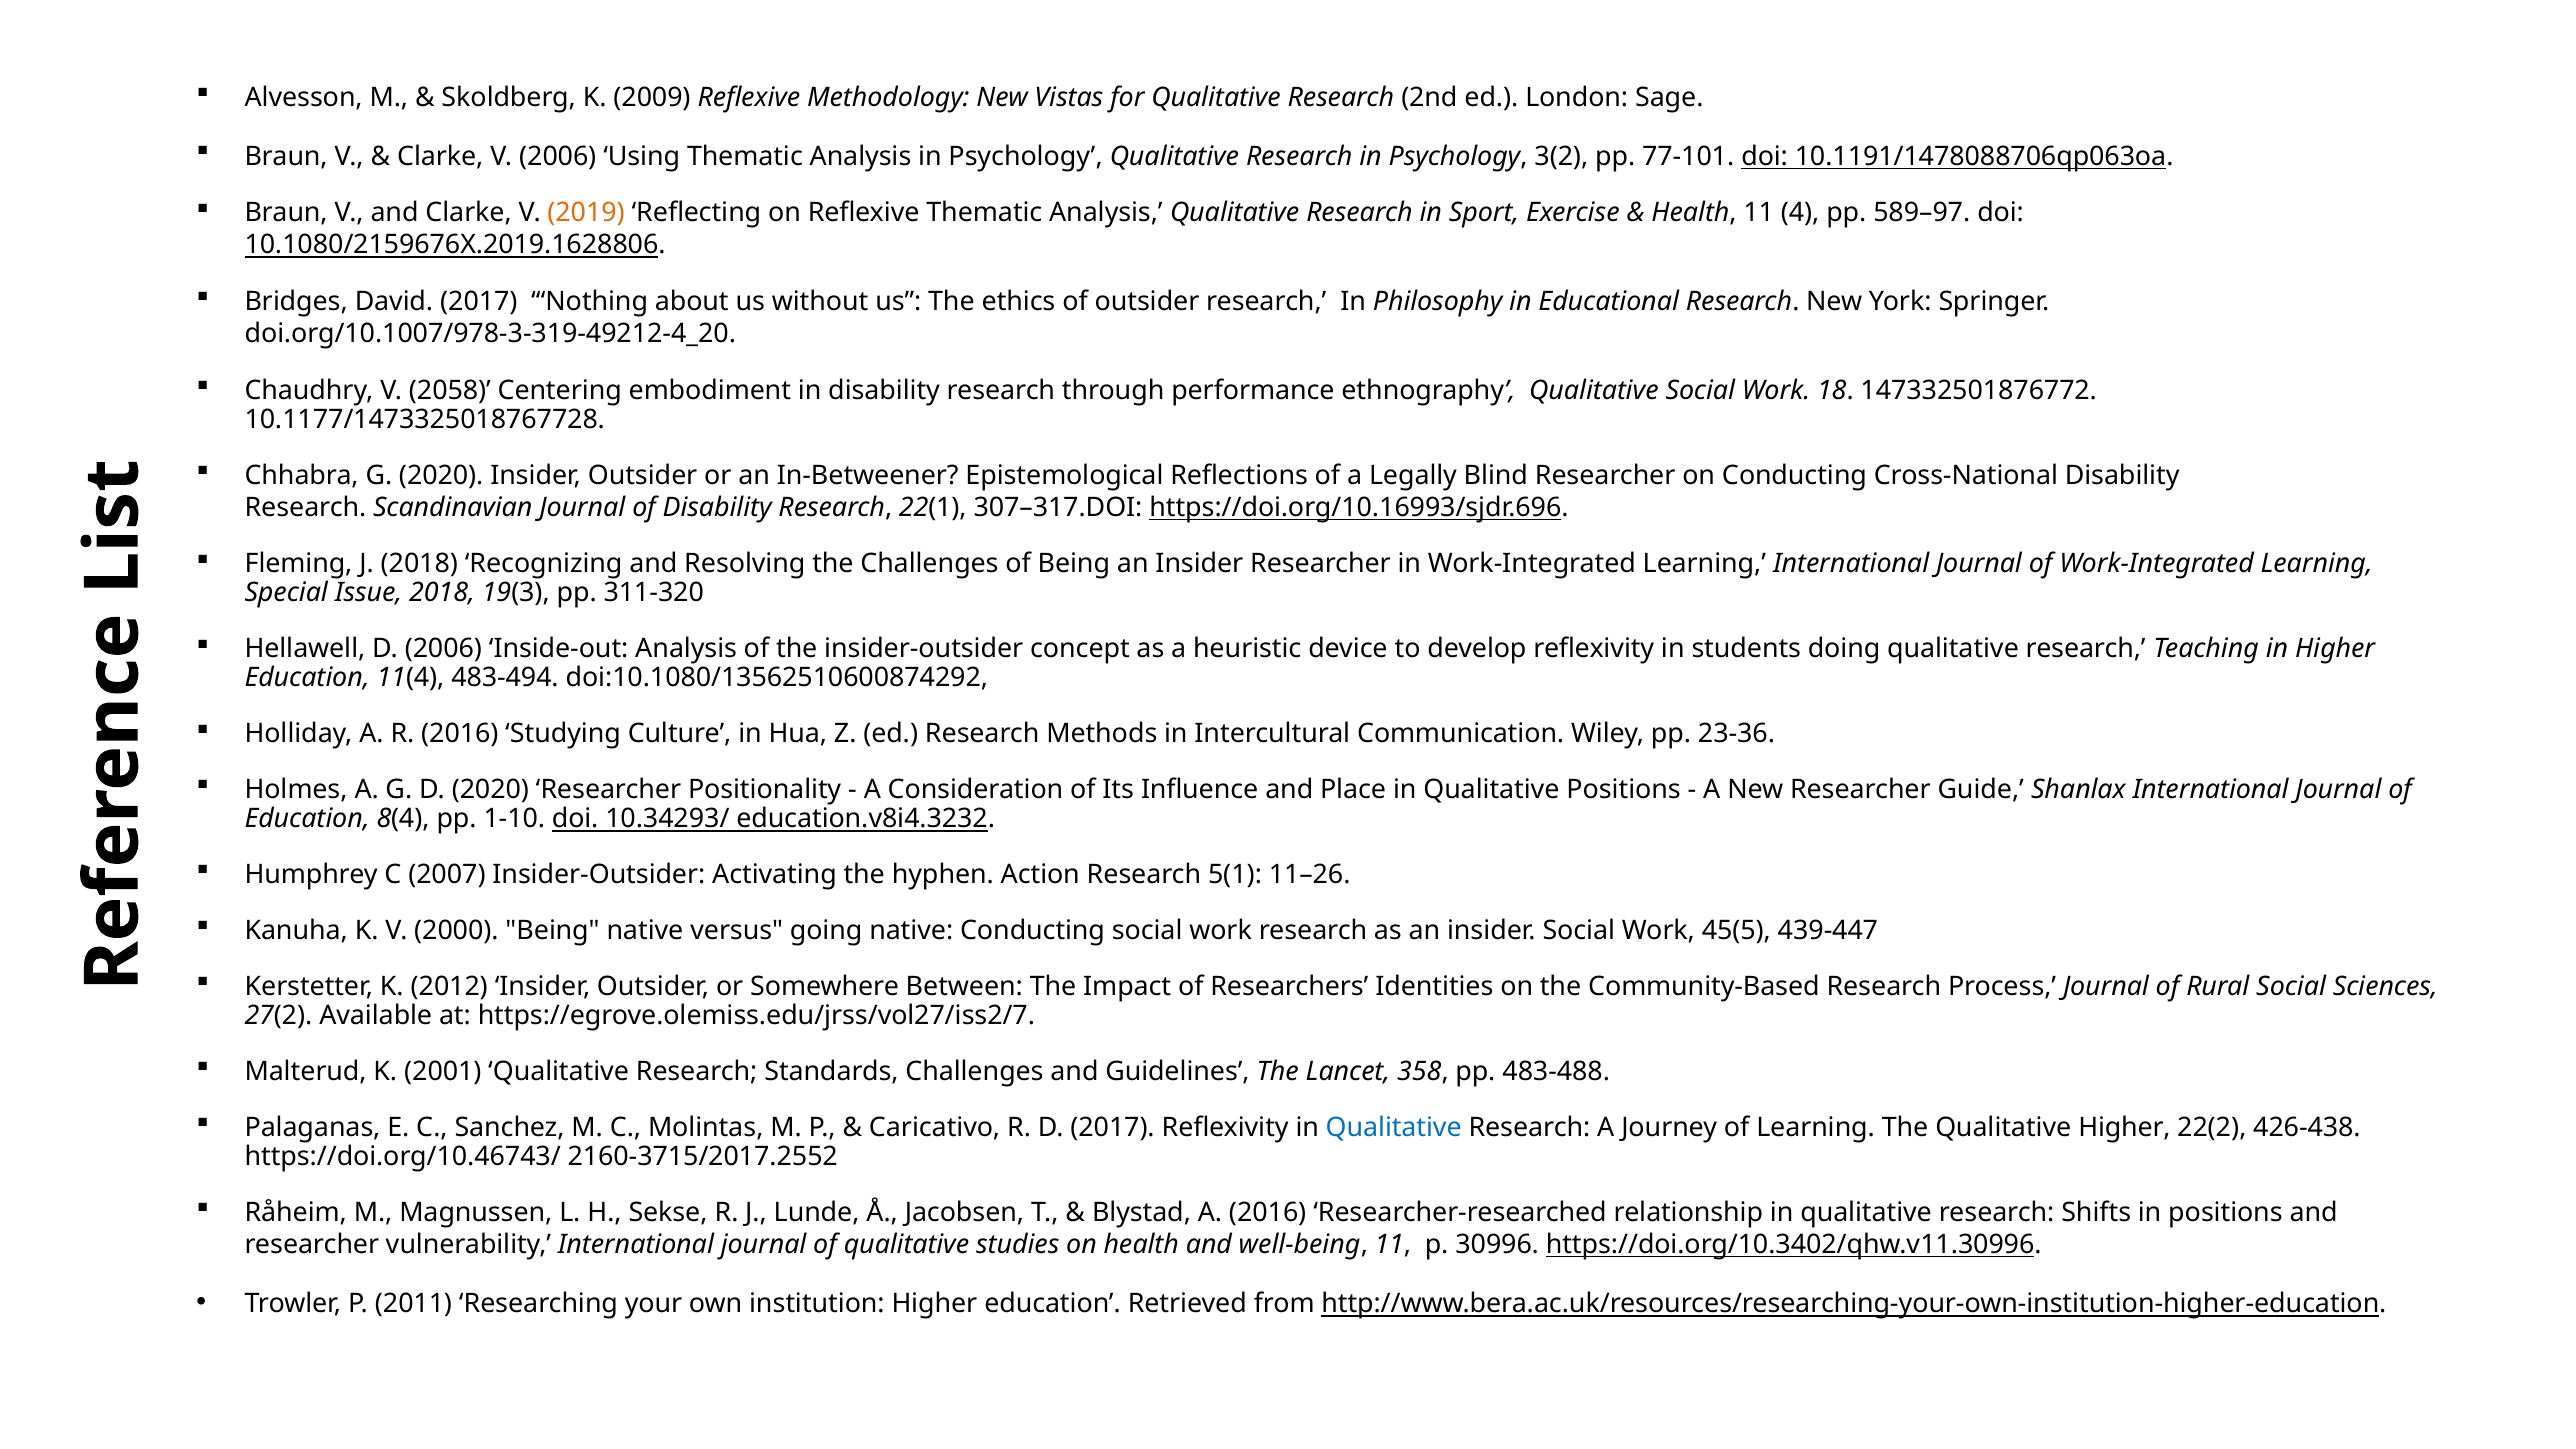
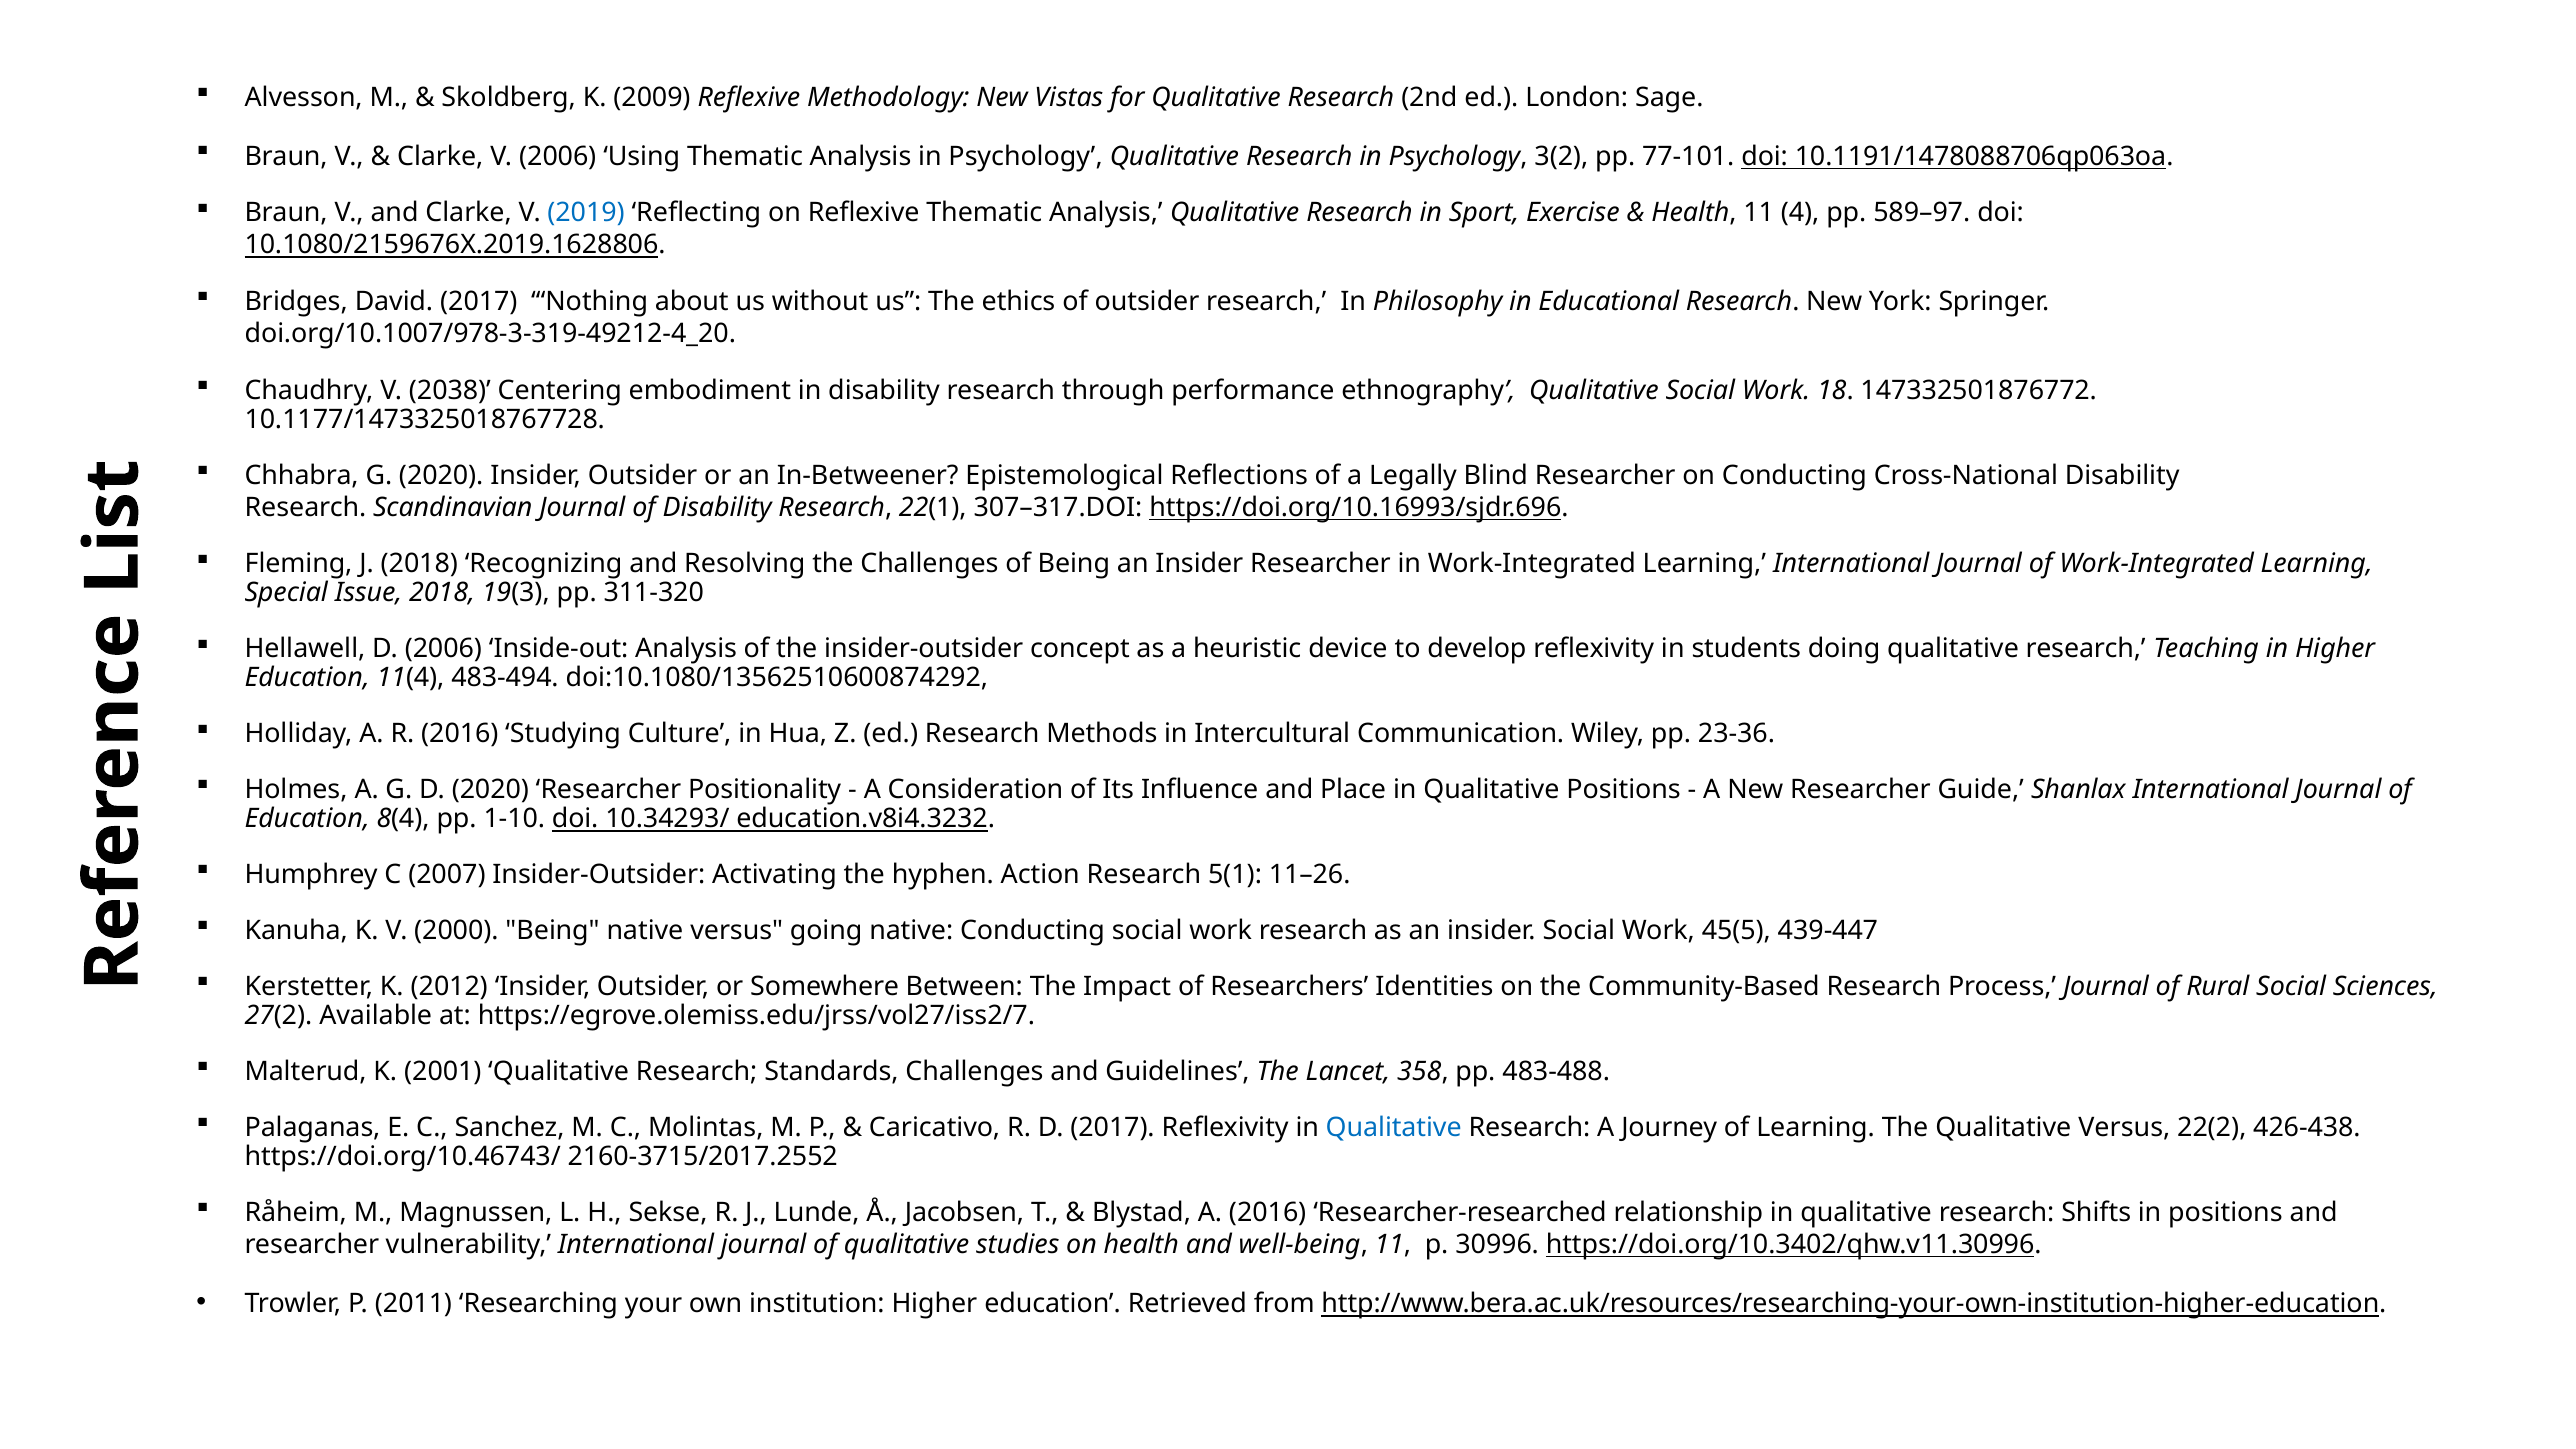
2019 colour: orange -> blue (586, 213)
2058: 2058 -> 2038 (450, 390)
Qualitative Higher: Higher -> Versus (2124, 1127)
